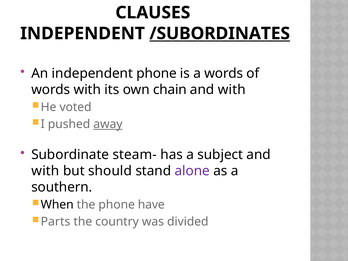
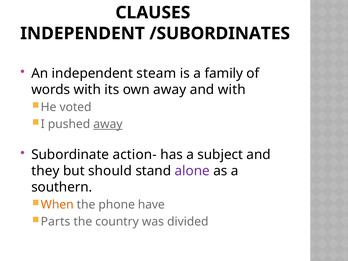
/SUBORDINATES underline: present -> none (220, 33)
independent phone: phone -> steam (156, 73)
a words: words -> family (224, 73)
own chain: chain -> away (170, 90)
steam-: steam- -> action- (135, 155)
with: with -> they (45, 171)
When colour: black -> orange (57, 205)
